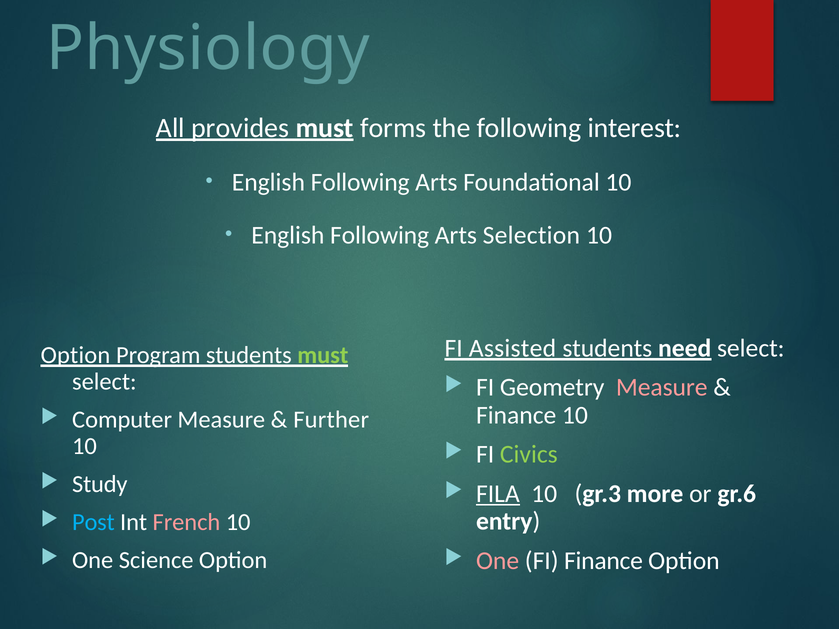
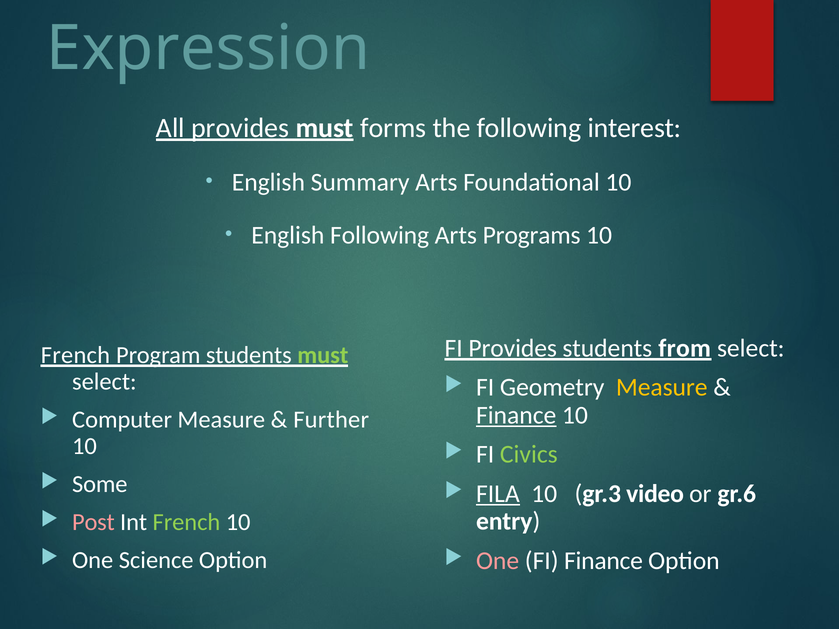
Physiology: Physiology -> Expression (208, 48)
Following: Following -> Summary (360, 182)
Selection: Selection -> Programs (532, 235)
FI Assisted: Assisted -> Provides (513, 348)
need: need -> from (685, 348)
Option: Option -> French (75, 355)
Measure colour: pink -> yellow (662, 388)
Finance underline: none -> present (516, 415)
Study: Study -> Some (100, 484)
more: more -> video (655, 494)
Post colour: light blue -> pink (93, 522)
French colour: pink -> light green (186, 522)
